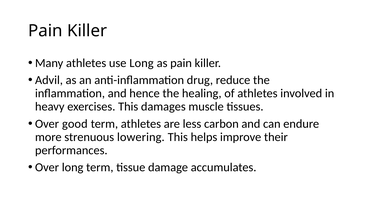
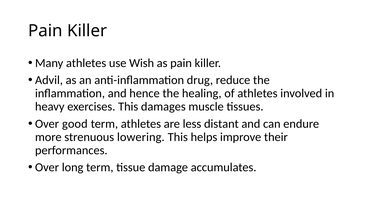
use Long: Long -> Wish (142, 63)
carbon: carbon -> distant (221, 124)
